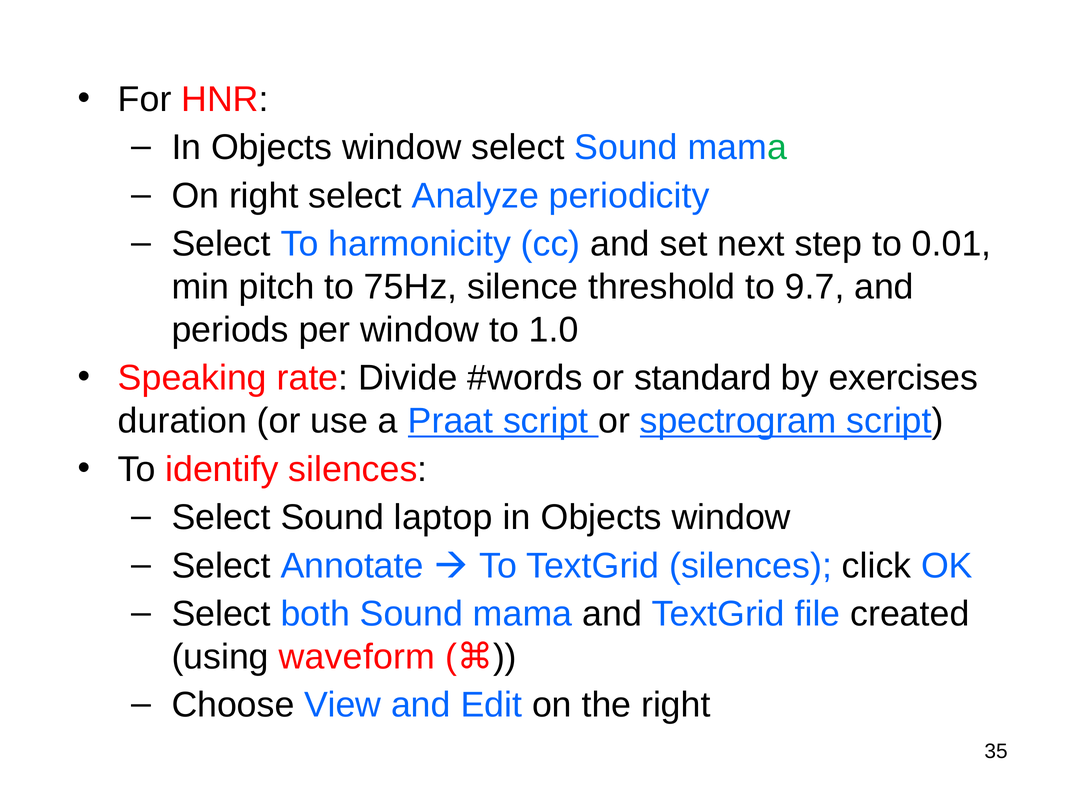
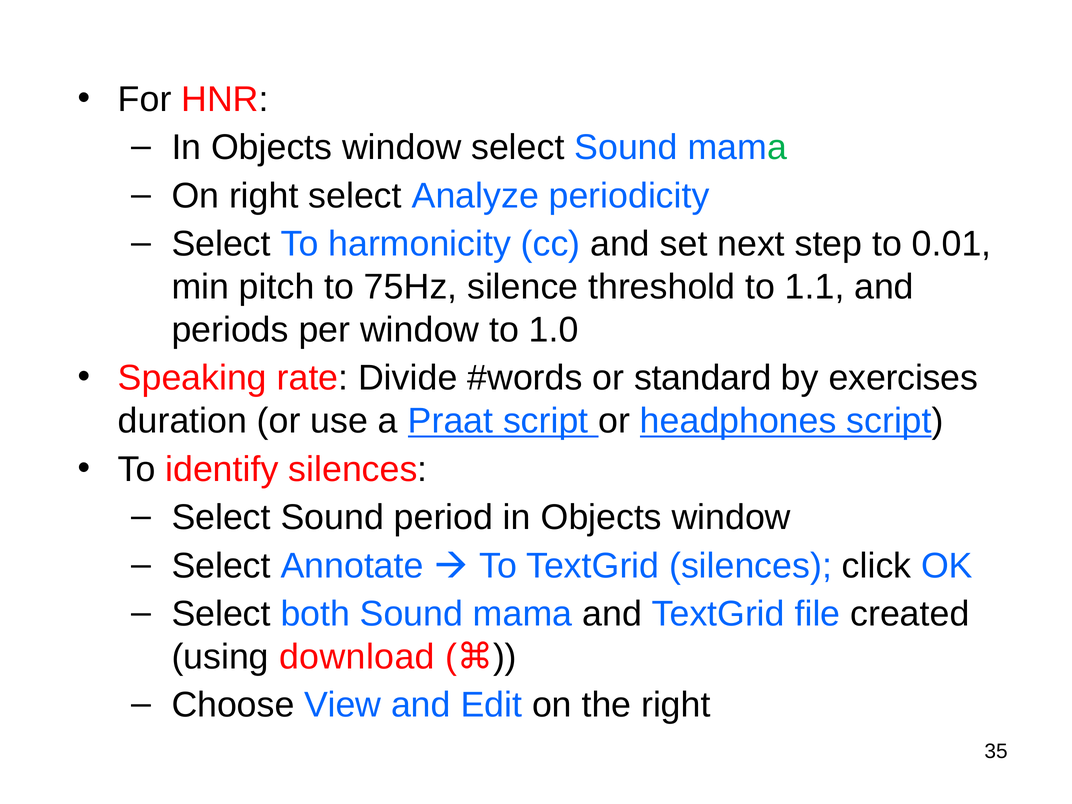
9.7: 9.7 -> 1.1 (815, 287)
spectrogram: spectrogram -> headphones (738, 421)
laptop: laptop -> period (443, 517)
waveform: waveform -> download (357, 657)
